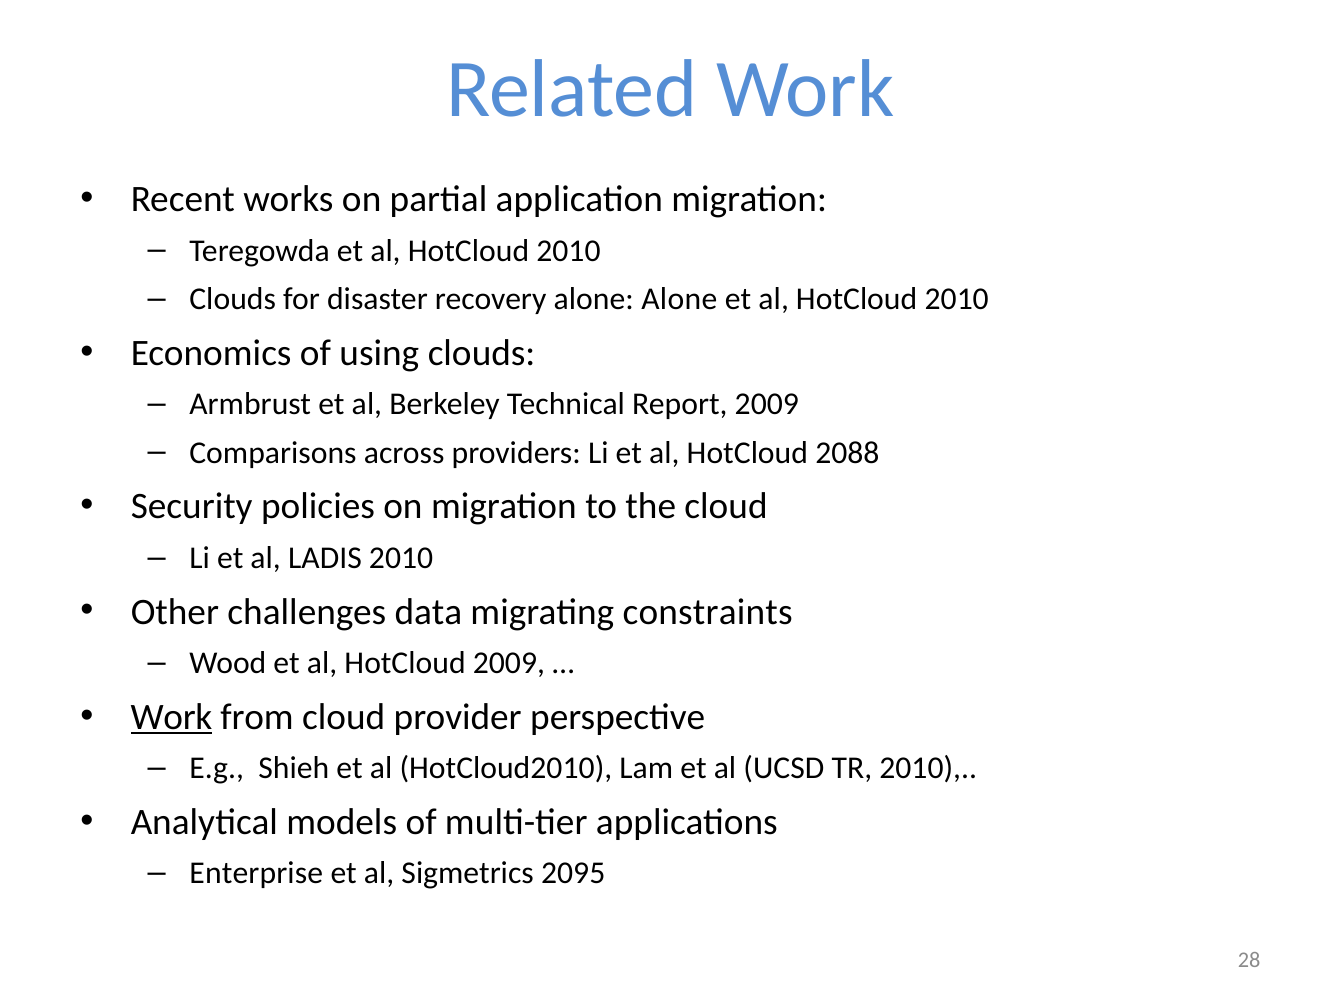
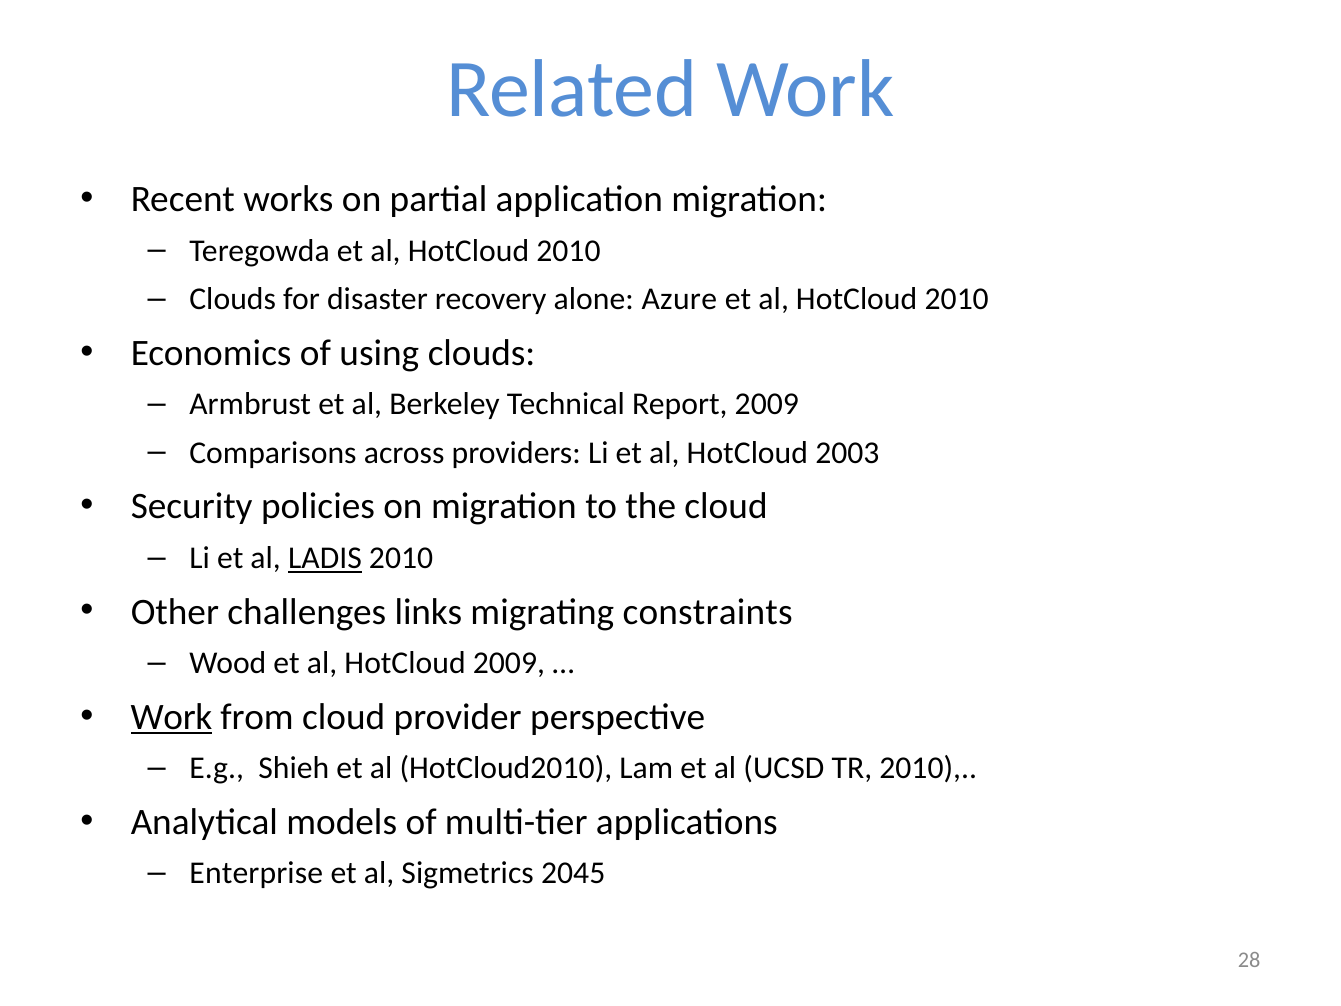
alone Alone: Alone -> Azure (679, 299)
2088: 2088 -> 2003 (847, 453)
LADIS underline: none -> present (325, 558)
data: data -> links (428, 612)
2095: 2095 -> 2045 (573, 873)
